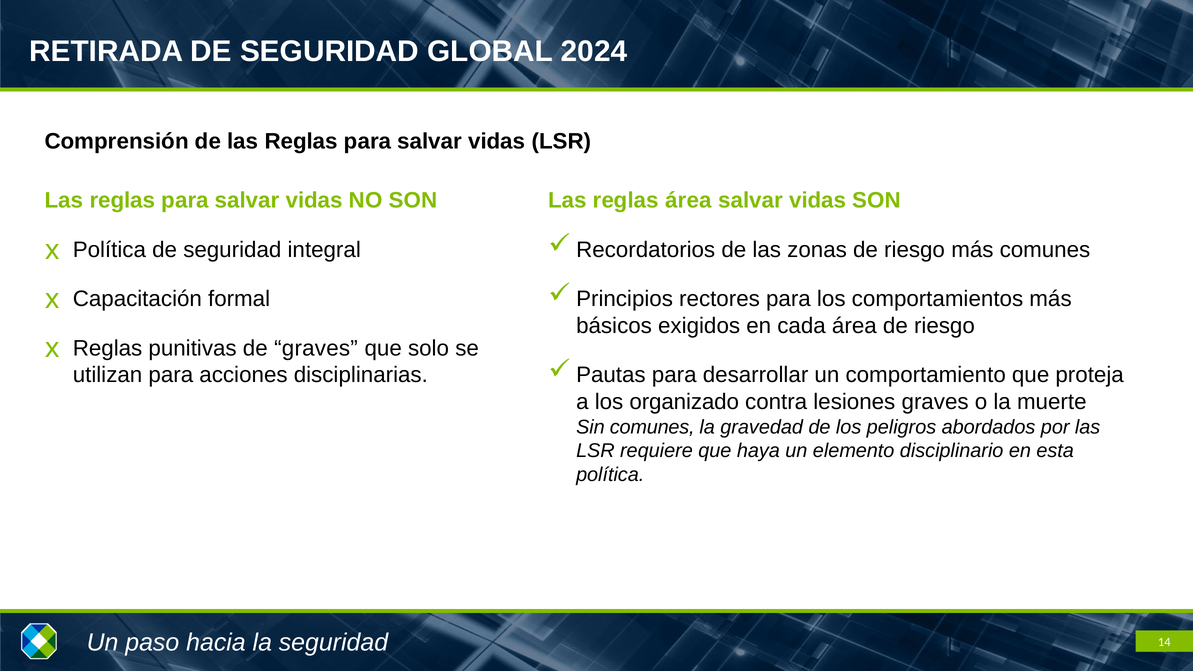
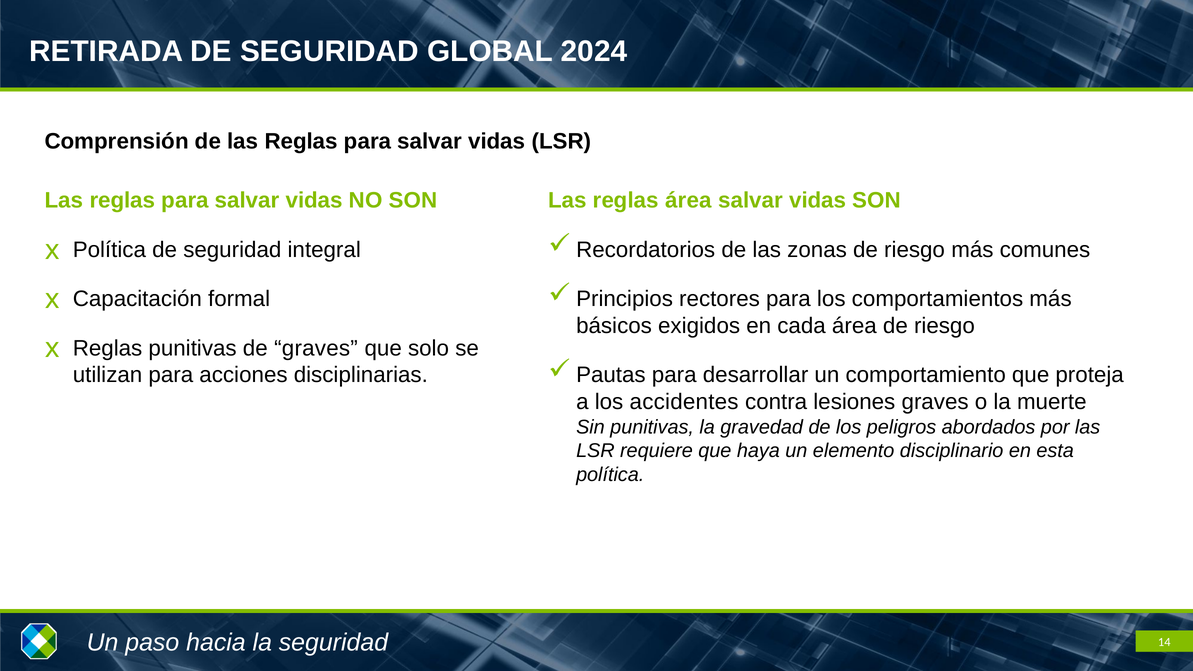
organizado: organizado -> accidentes (684, 402)
Sin comunes: comunes -> punitivas (652, 427)
